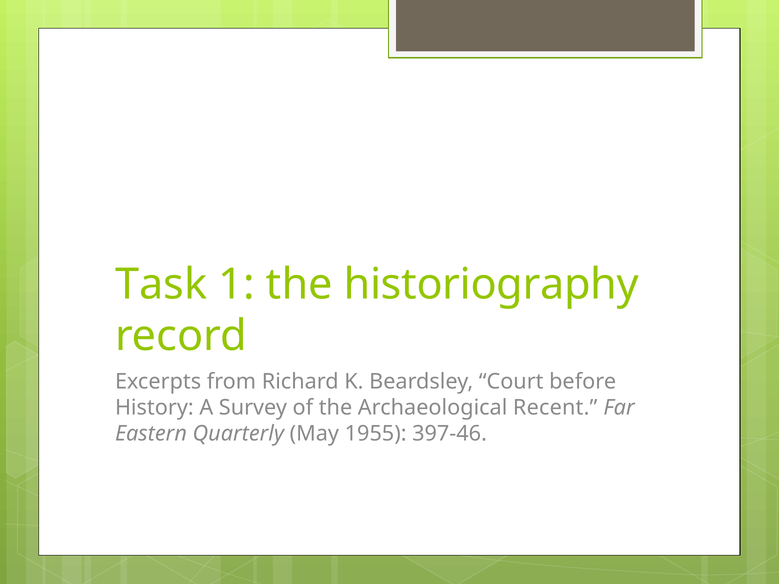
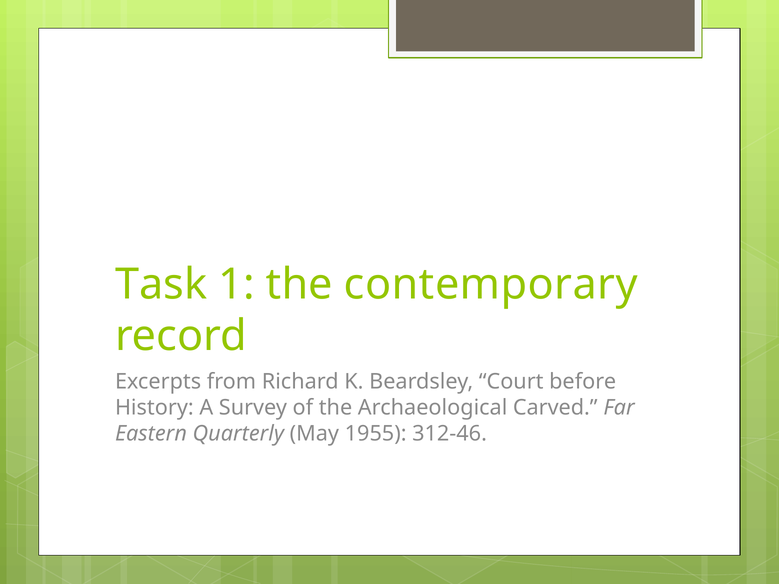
historiography: historiography -> contemporary (491, 284)
Recent: Recent -> Carved (555, 408)
397-46: 397-46 -> 312-46 (450, 434)
